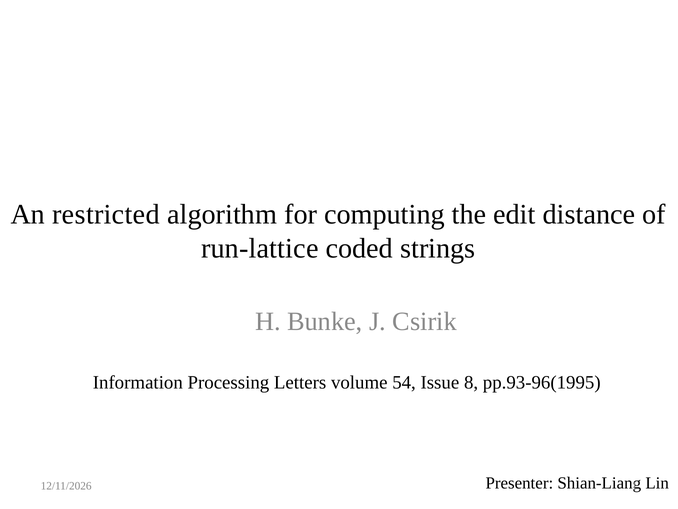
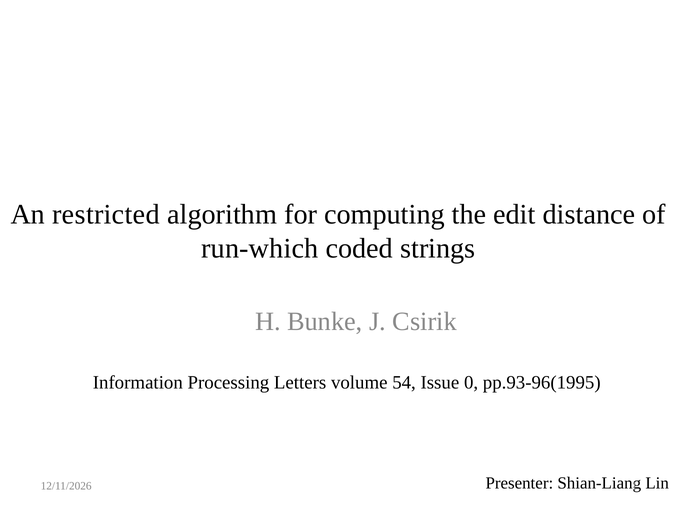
run-lattice: run-lattice -> run-which (260, 248)
8: 8 -> 0 (471, 382)
